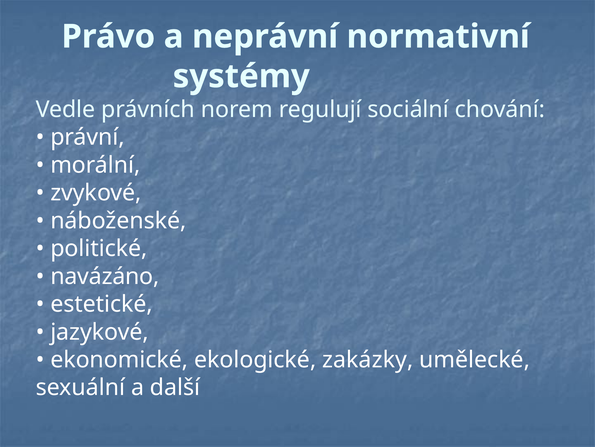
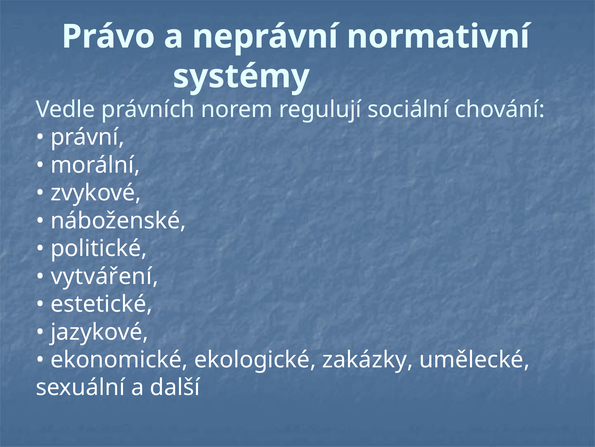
navázáno: navázáno -> vytváření (105, 276)
